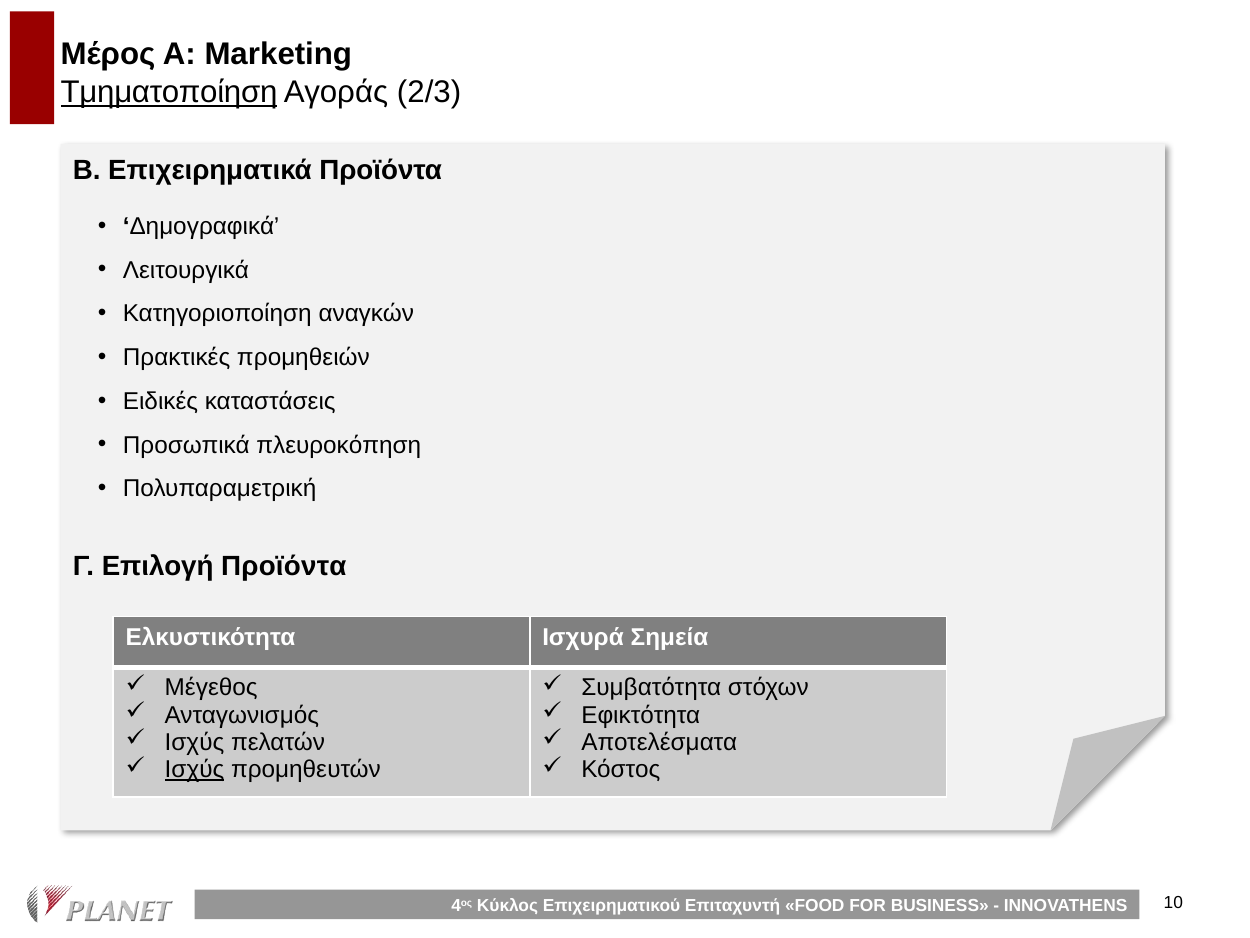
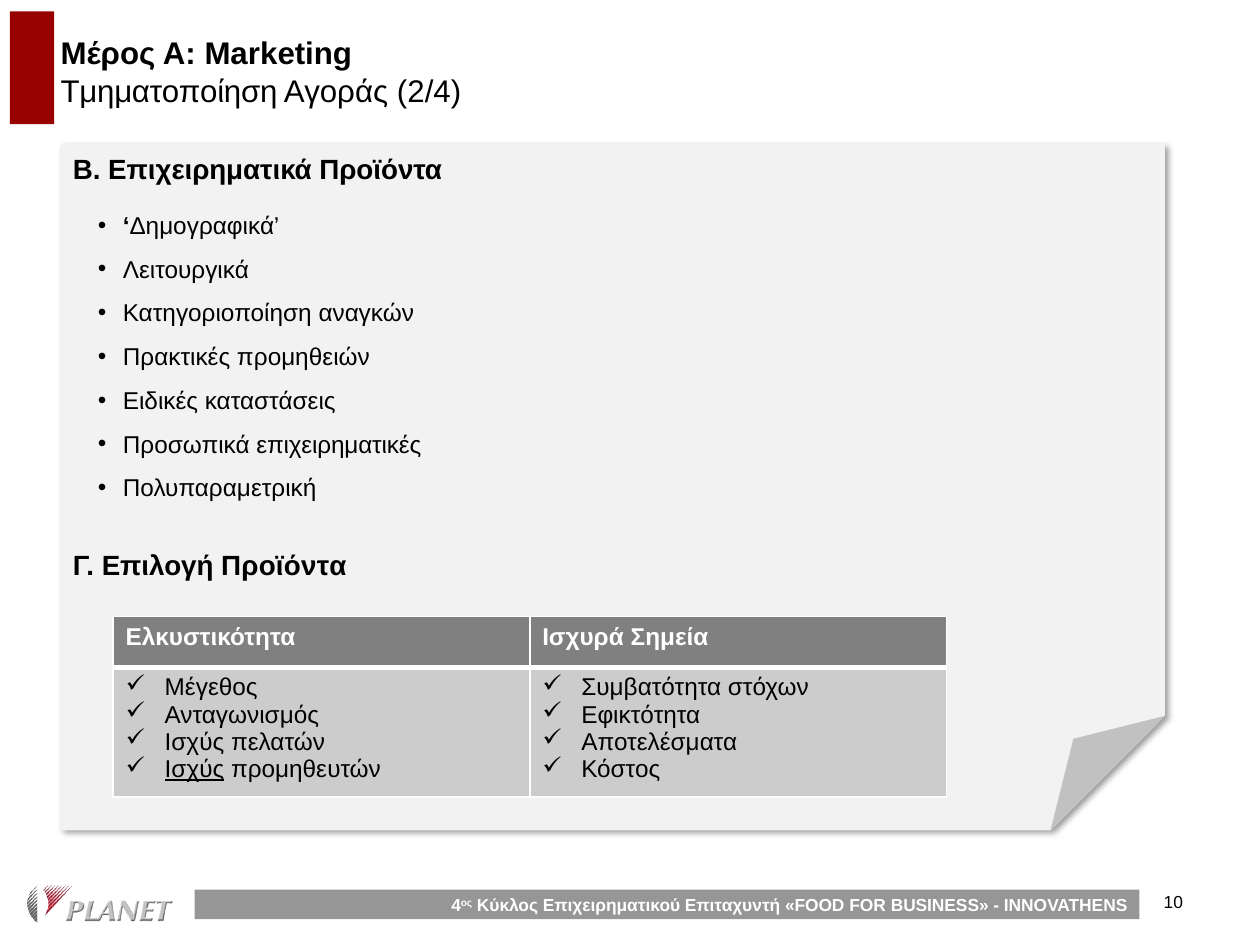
Τμηματοποίηση underline: present -> none (169, 92)
2/3: 2/3 -> 2/4 (429, 92)
πλευροκόπηση: πλευροκόπηση -> επιχειρηματικές (339, 445)
